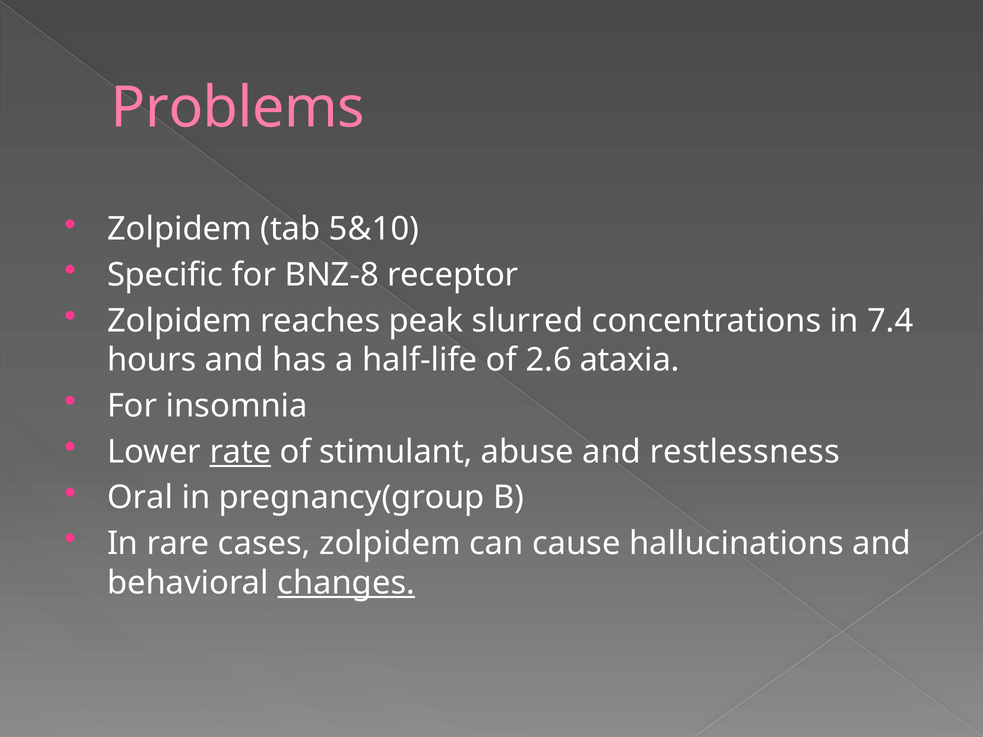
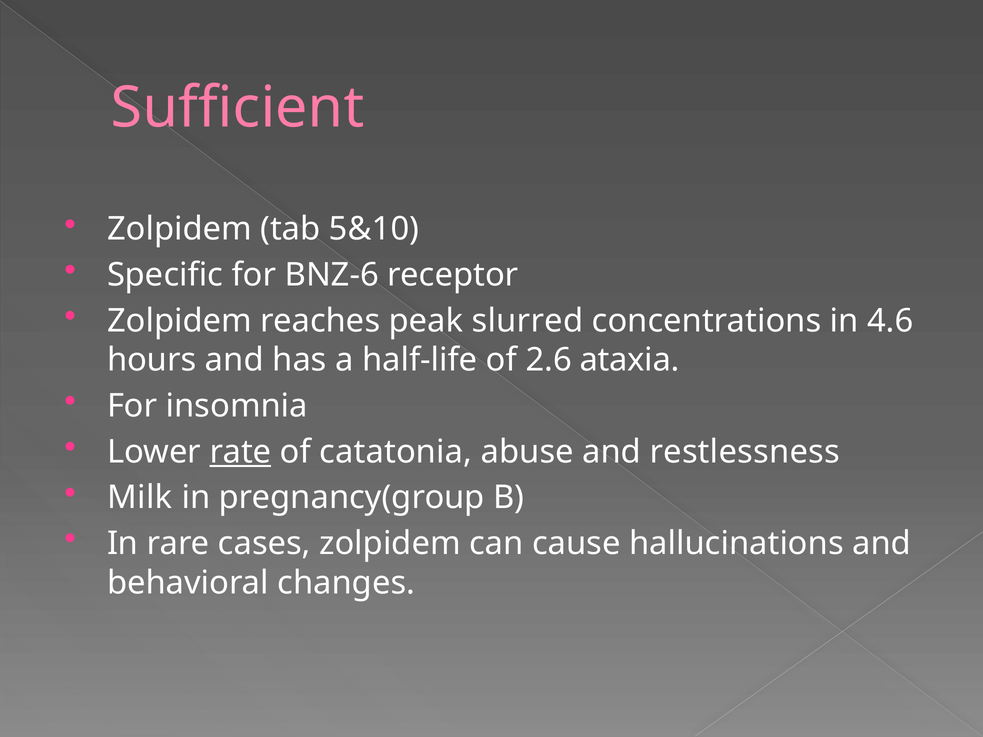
Problems: Problems -> Sufficient (238, 108)
BNZ-8: BNZ-8 -> BNZ-6 (332, 275)
7.4: 7.4 -> 4.6 (890, 321)
stimulant: stimulant -> catatonia (396, 452)
Oral: Oral -> Milk (140, 498)
changes underline: present -> none (346, 583)
